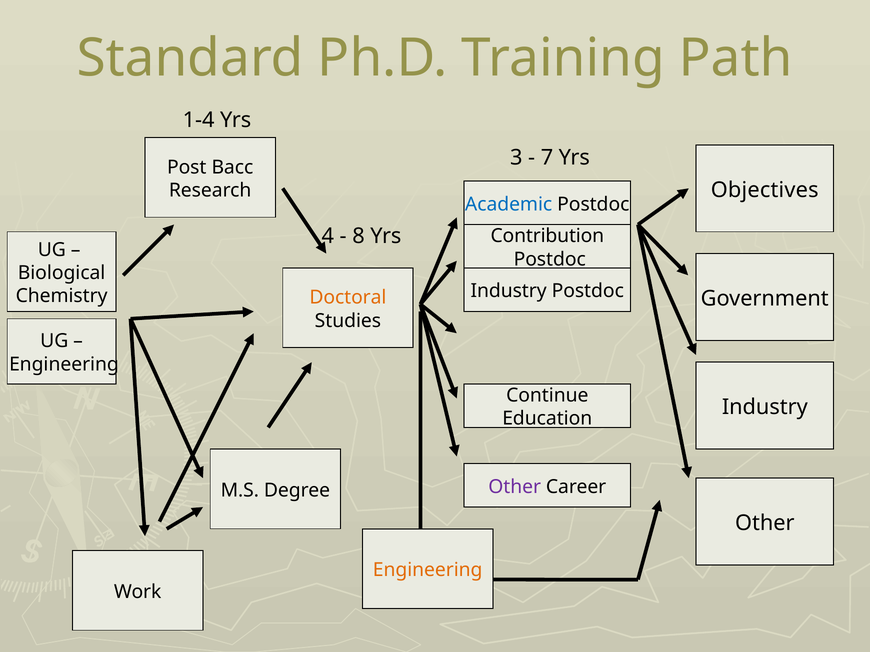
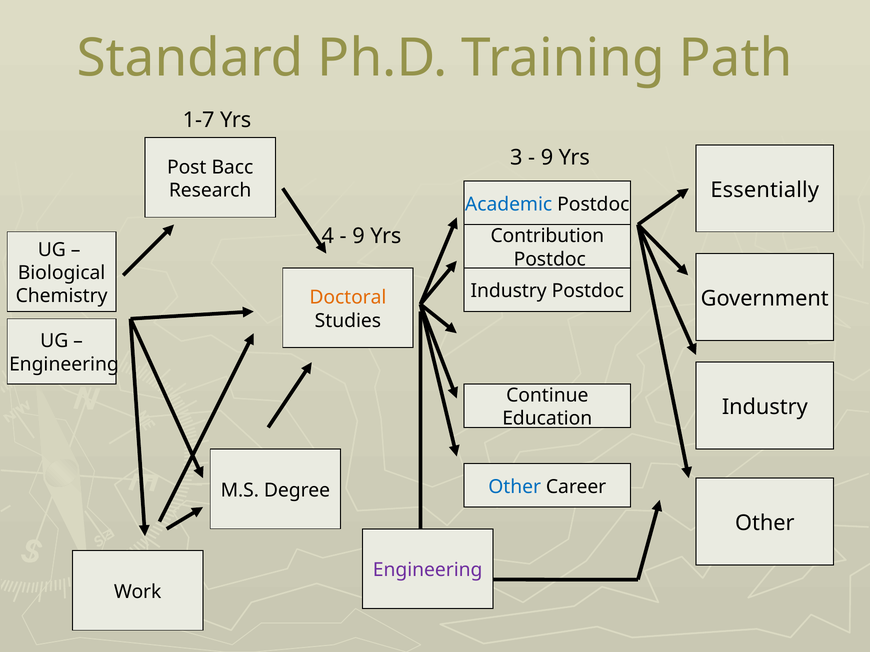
1-4: 1-4 -> 1-7 (199, 120)
7: 7 -> 9 (547, 158)
Objectives: Objectives -> Essentially (765, 190)
8: 8 -> 9 (358, 236)
Other colour: purple -> blue (515, 487)
Engineering colour: orange -> purple (428, 570)
